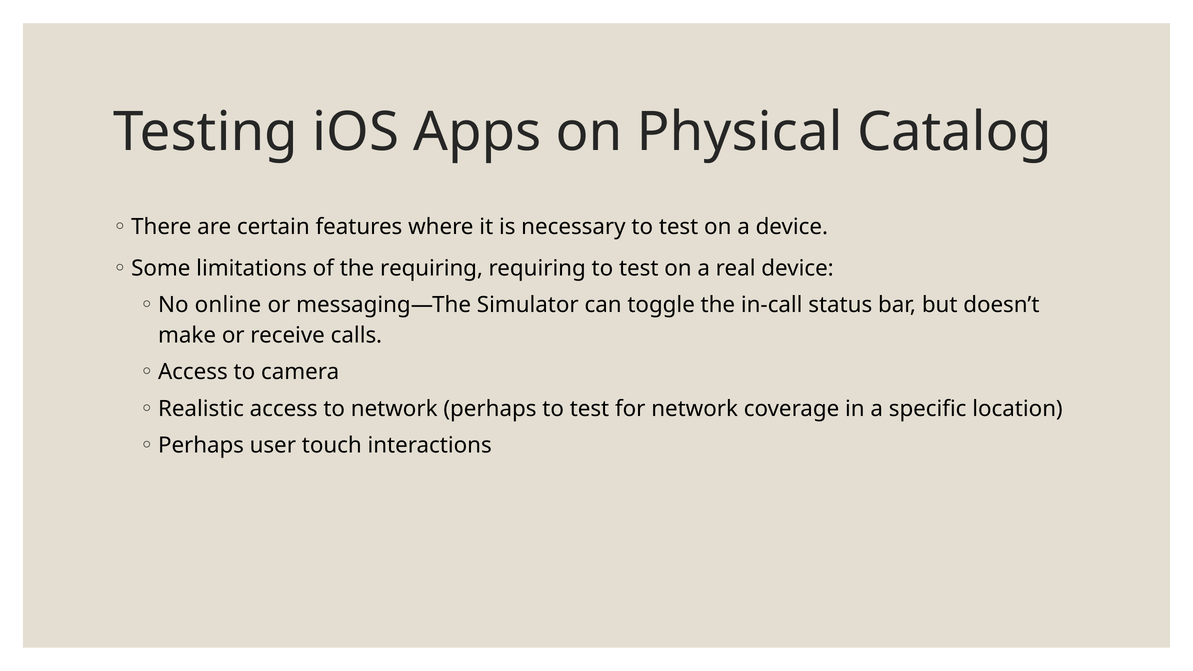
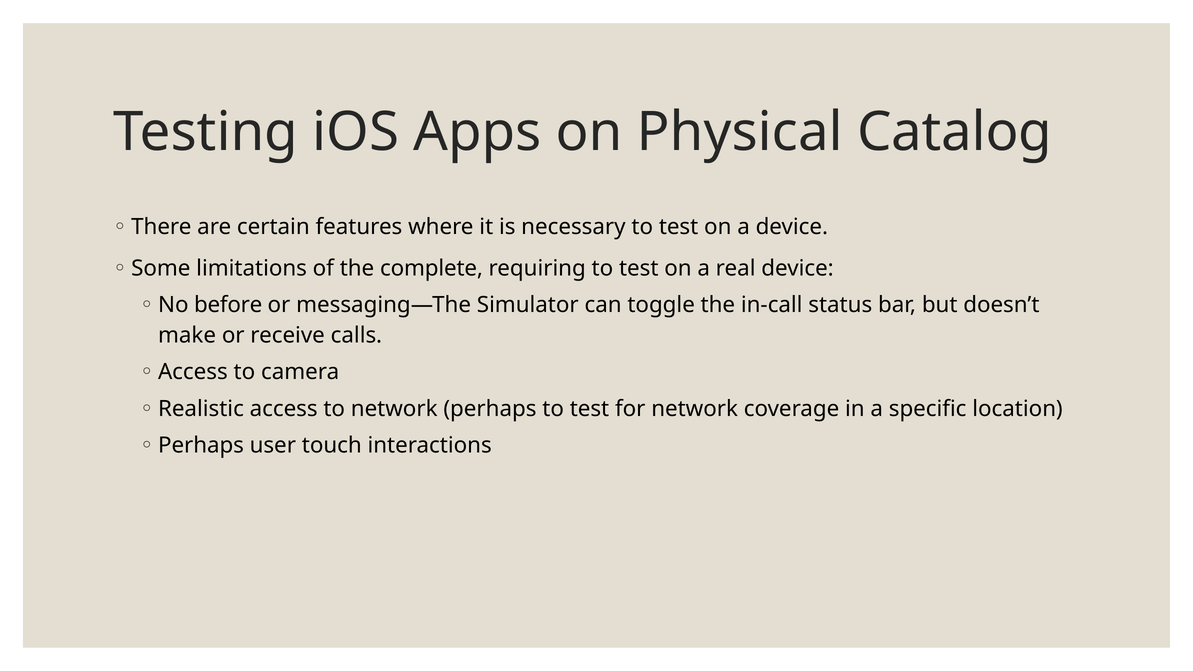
the requiring: requiring -> complete (431, 268)
online: online -> before (228, 305)
